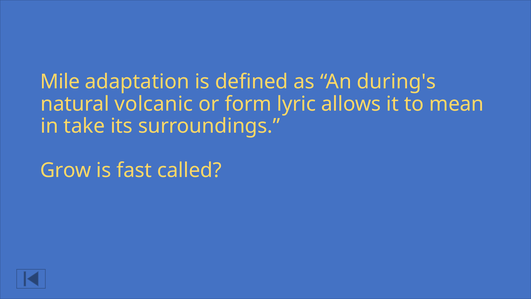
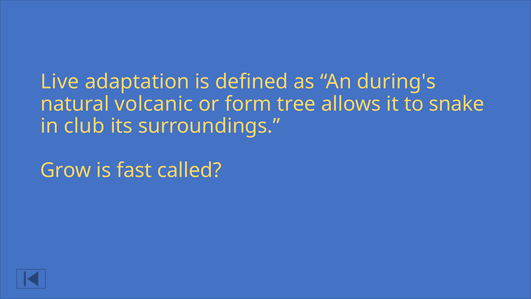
Mile: Mile -> Live (60, 82)
lyric: lyric -> tree (296, 104)
mean: mean -> snake (457, 104)
take: take -> club (84, 126)
